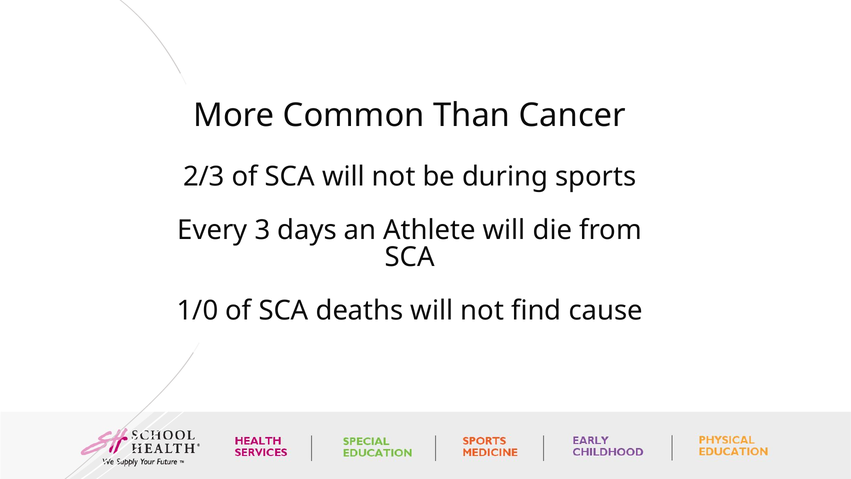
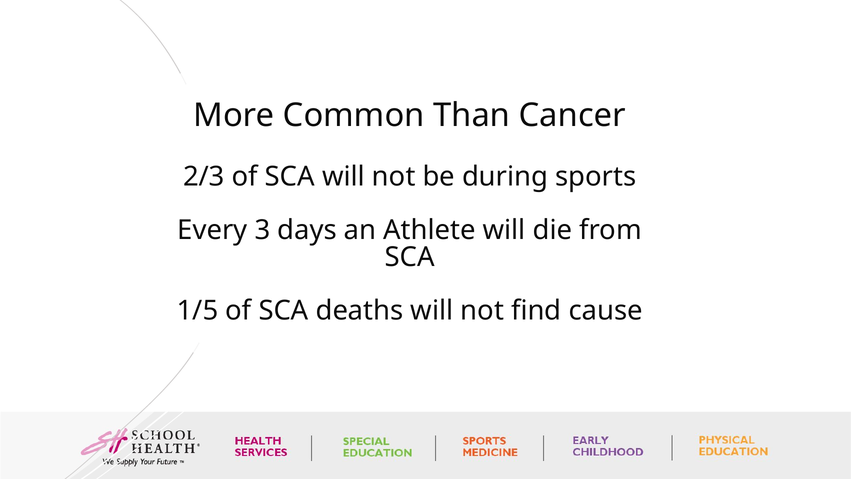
1/0: 1/0 -> 1/5 (197, 310)
